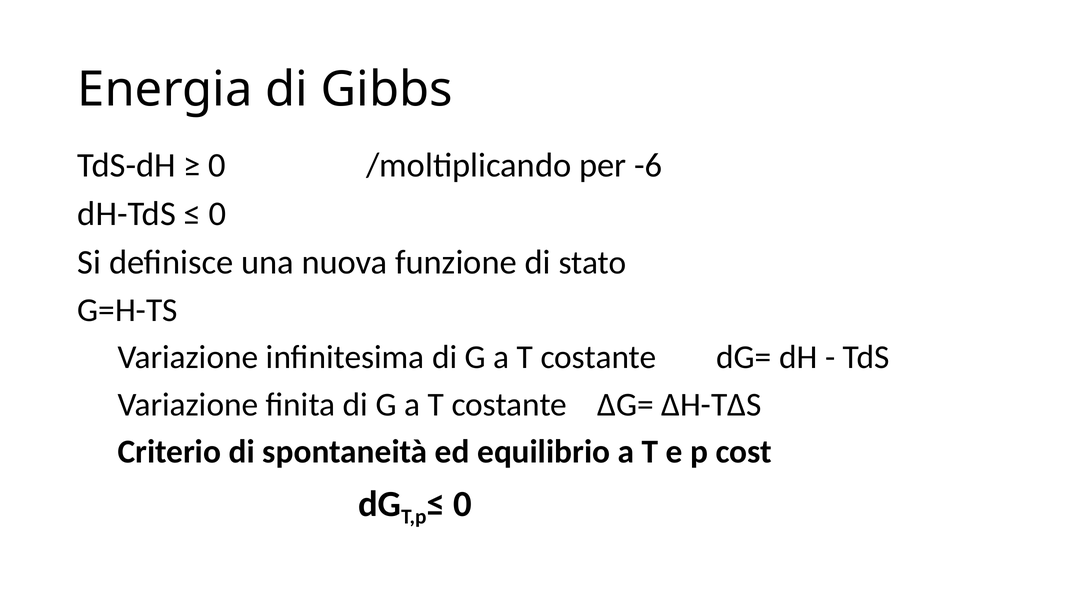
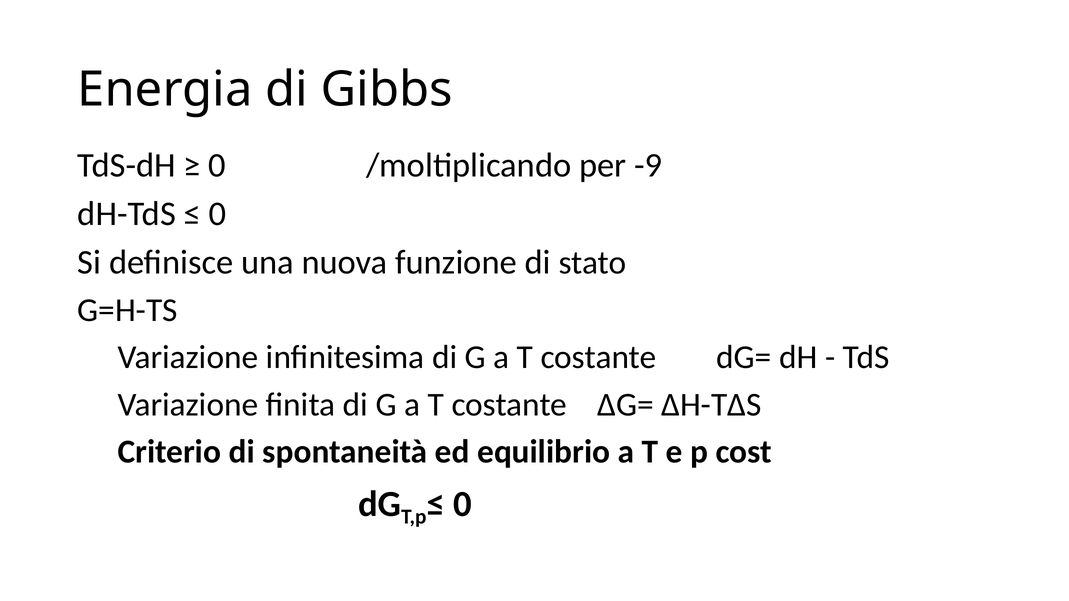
-6: -6 -> -9 (648, 166)
